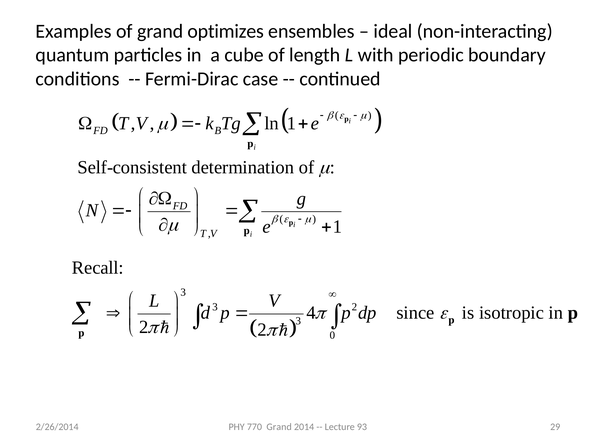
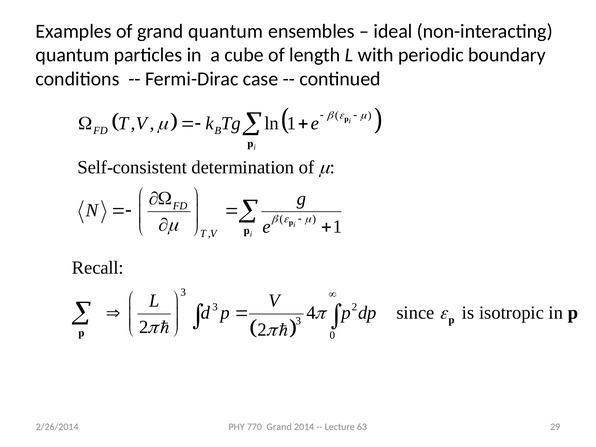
grand optimizes: optimizes -> quantum (226, 31)
93: 93 -> 63 (362, 427)
